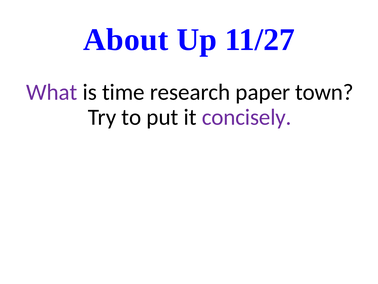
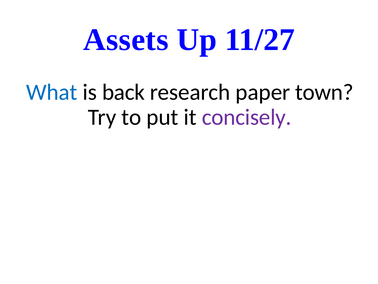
About: About -> Assets (126, 40)
What colour: purple -> blue (52, 92)
time: time -> back (123, 92)
